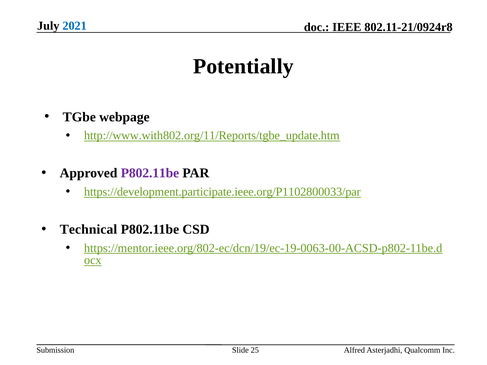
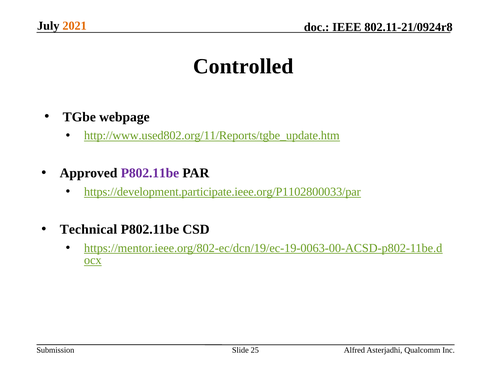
2021 colour: blue -> orange (75, 26)
Potentially: Potentially -> Controlled (243, 66)
http://www.with802.org/11/Reports/tgbe_update.htm: http://www.with802.org/11/Reports/tgbe_update.htm -> http://www.used802.org/11/Reports/tgbe_update.htm (212, 136)
